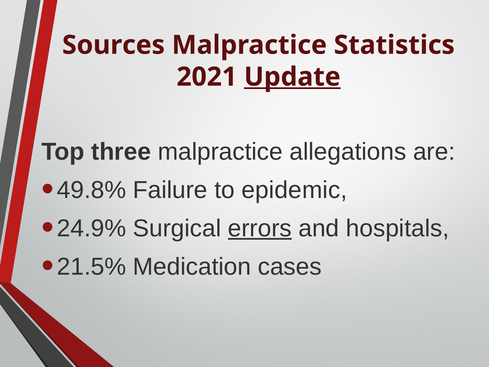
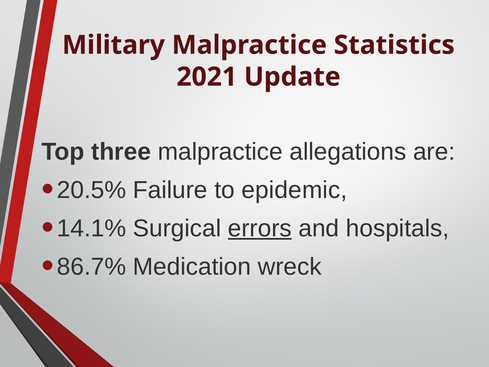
Sources: Sources -> Military (113, 45)
Update underline: present -> none (292, 77)
49.8%: 49.8% -> 20.5% (91, 190)
24.9%: 24.9% -> 14.1% (91, 228)
21.5%: 21.5% -> 86.7% (91, 266)
cases: cases -> wreck (290, 266)
